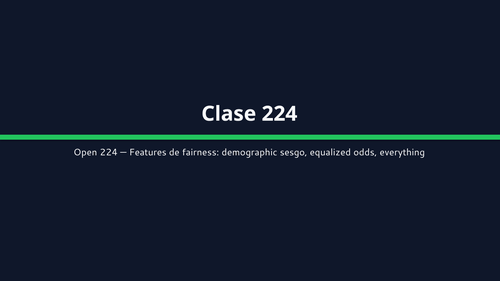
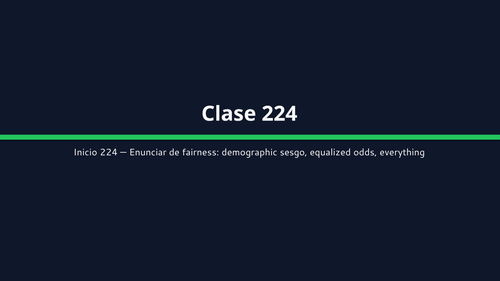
Open: Open -> Inicio (85, 152)
Features: Features -> Enunciar (148, 152)
